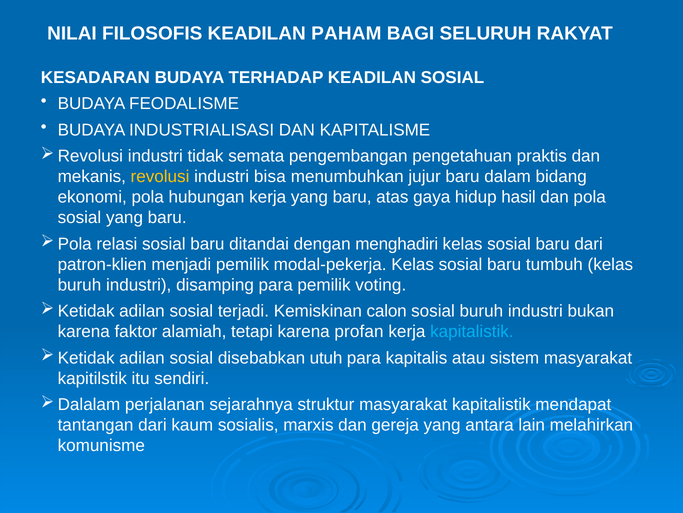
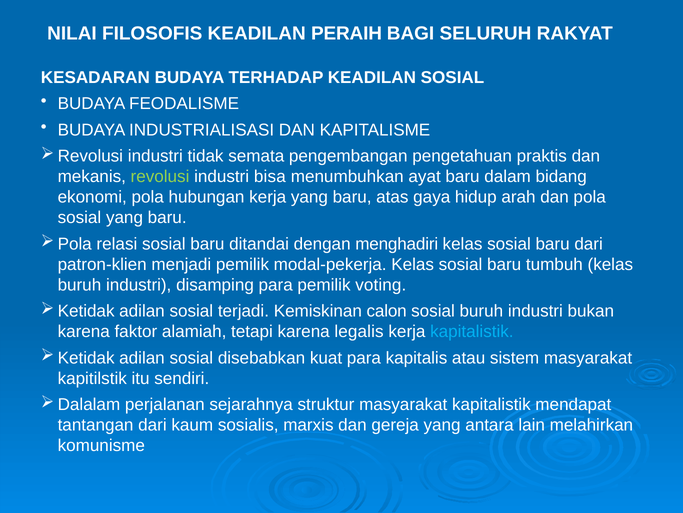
PAHAM: PAHAM -> PERAIH (347, 33)
revolusi colour: yellow -> light green (160, 176)
jujur: jujur -> ayat (425, 176)
hasil: hasil -> arah (518, 197)
profan: profan -> legalis (359, 331)
utuh: utuh -> kuat (326, 357)
